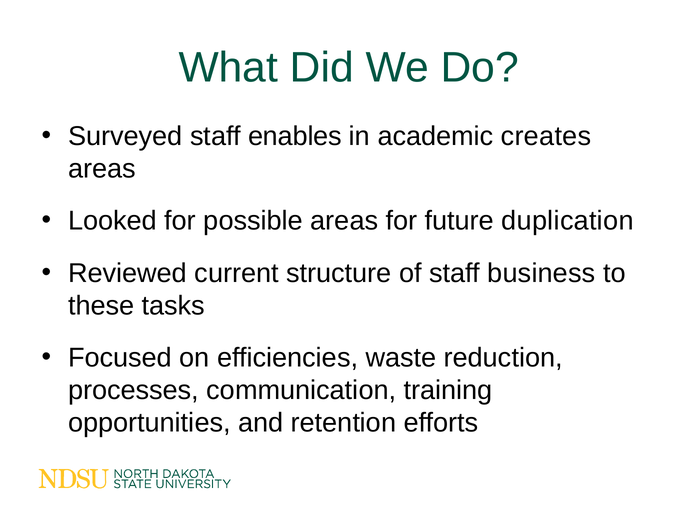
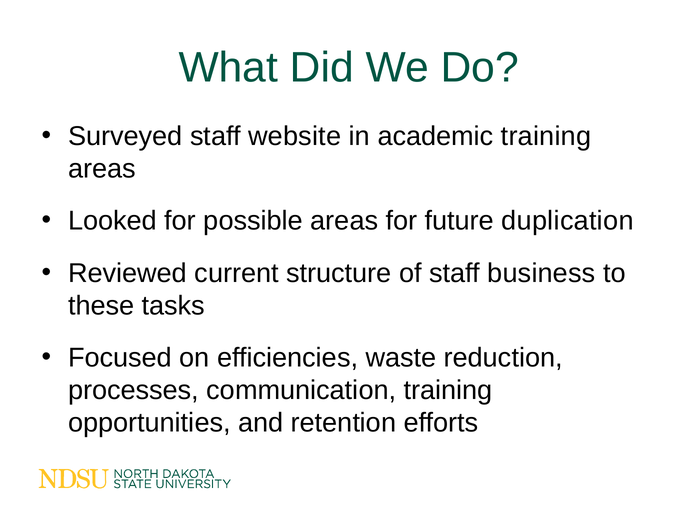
enables: enables -> website (295, 136)
academic creates: creates -> training (546, 136)
